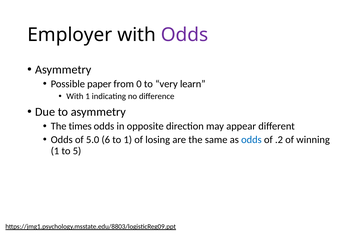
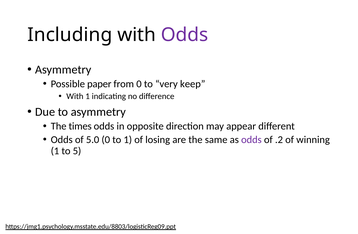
Employer: Employer -> Including (70, 35)
learn: learn -> keep (193, 84)
5.0 6: 6 -> 0 (106, 140)
odds colour: blue -> purple (251, 140)
